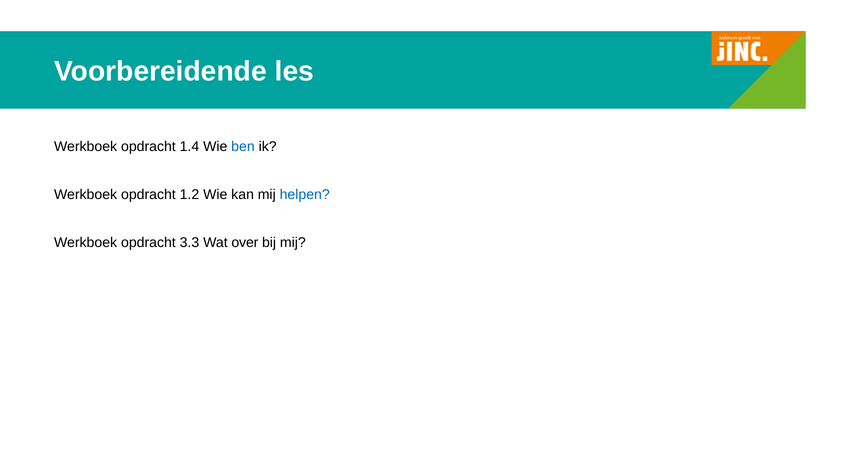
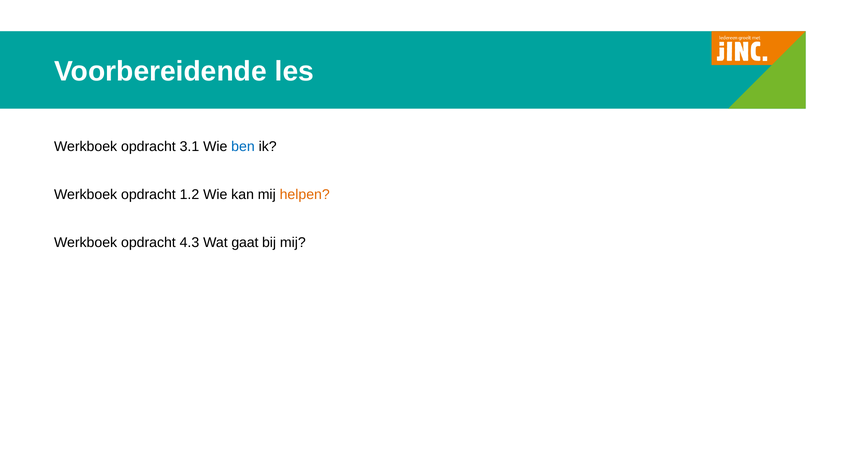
1.4: 1.4 -> 3.1 (189, 147)
helpen colour: blue -> orange (305, 195)
3.3: 3.3 -> 4.3 (189, 243)
over: over -> gaat (245, 243)
